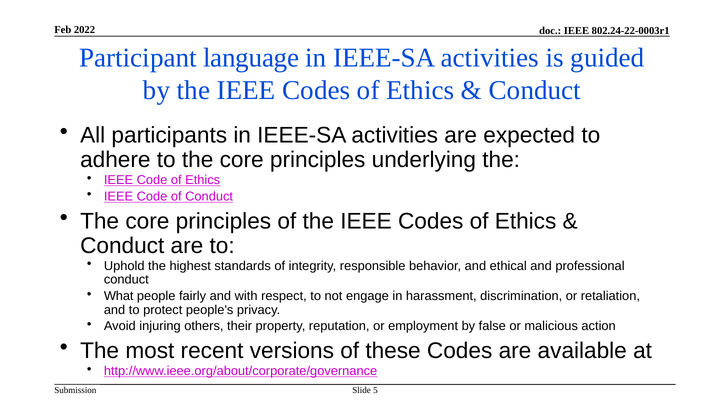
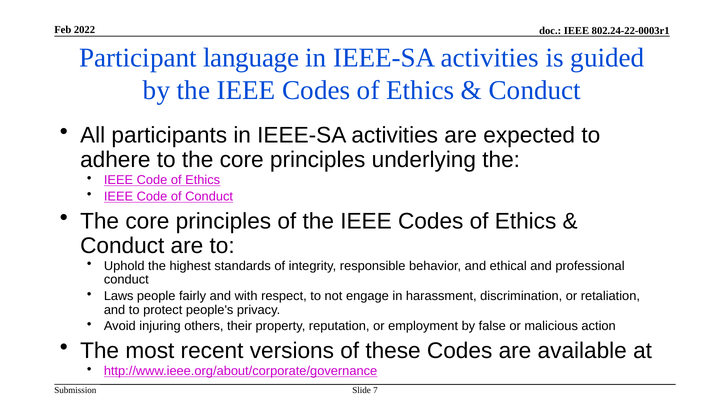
What: What -> Laws (119, 296)
5: 5 -> 7 (375, 391)
